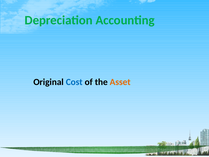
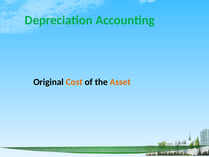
Cost colour: blue -> orange (74, 82)
